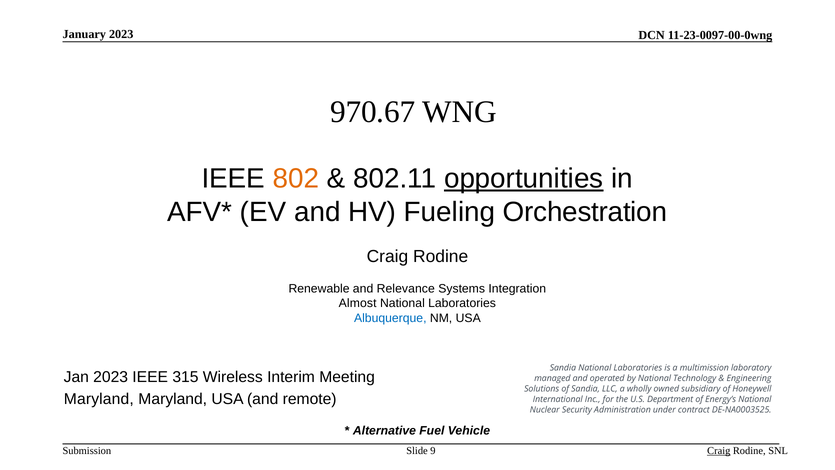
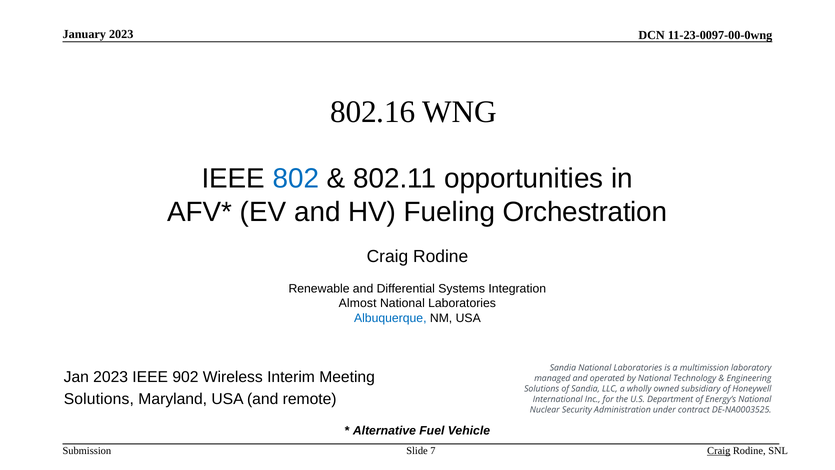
970.67: 970.67 -> 802.16 (373, 112)
802 colour: orange -> blue (296, 178)
opportunities underline: present -> none (524, 178)
Relevance: Relevance -> Differential (406, 289)
315: 315 -> 902 (185, 377)
Maryland: Maryland -> Solutions (99, 399)
9: 9 -> 7 (433, 450)
